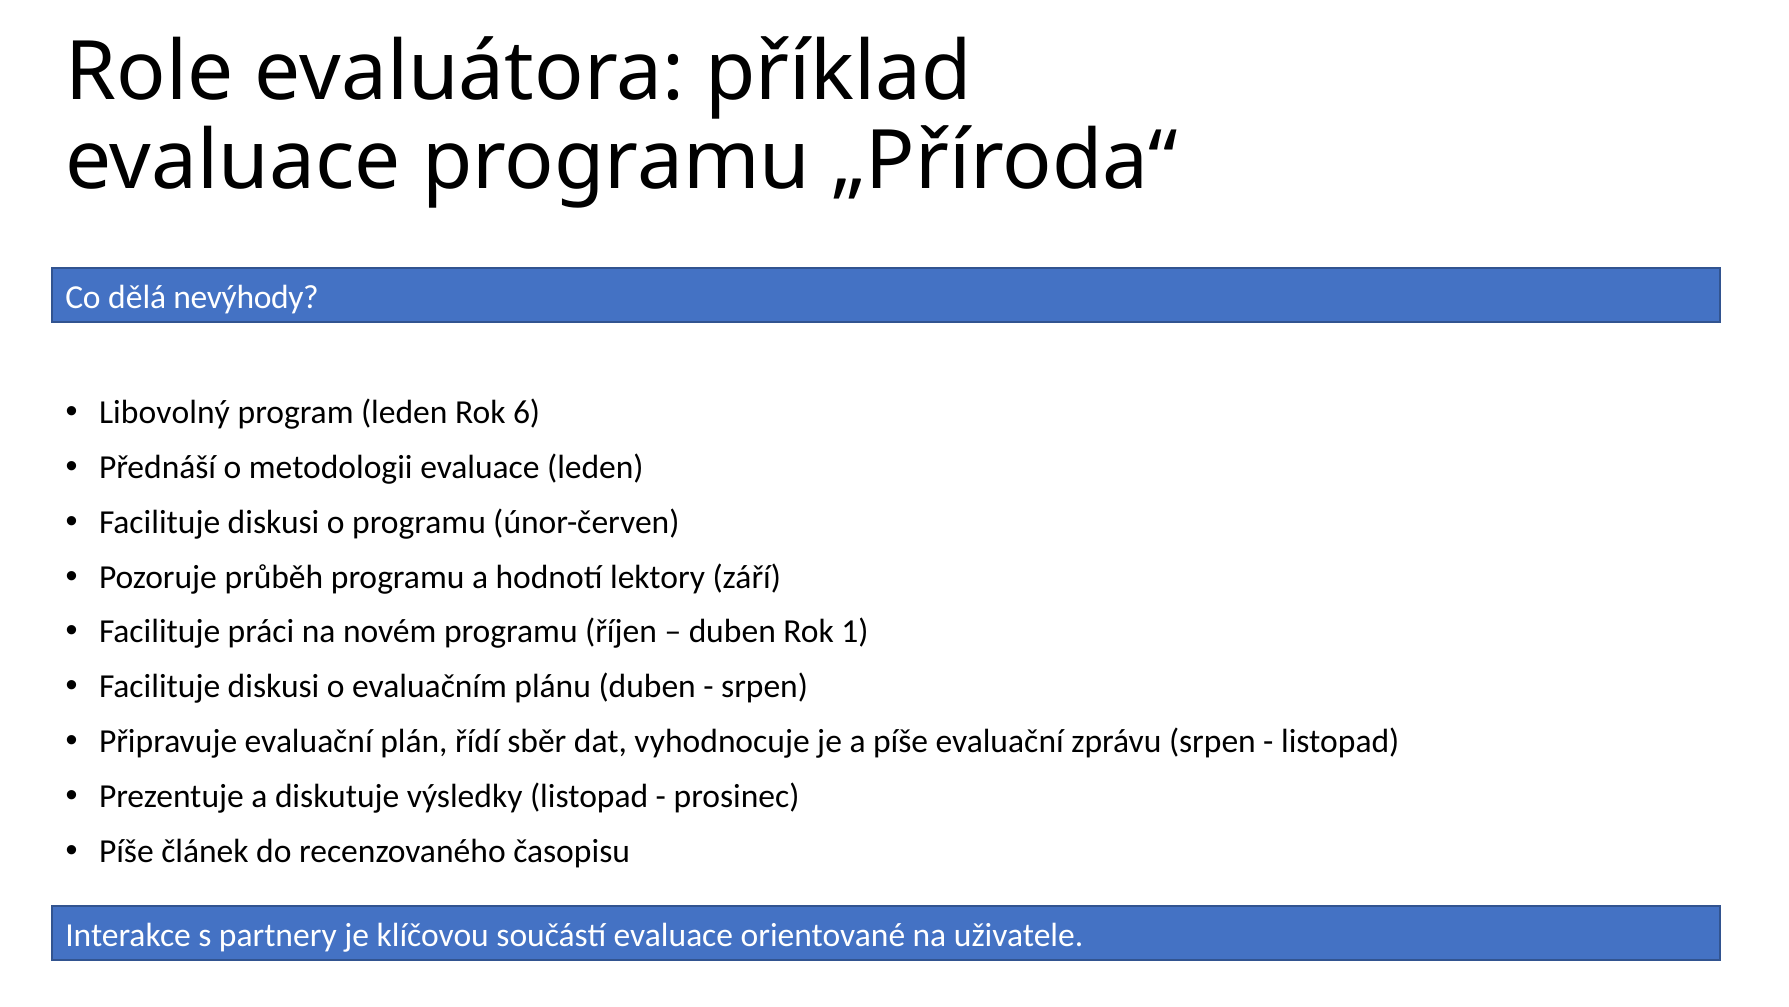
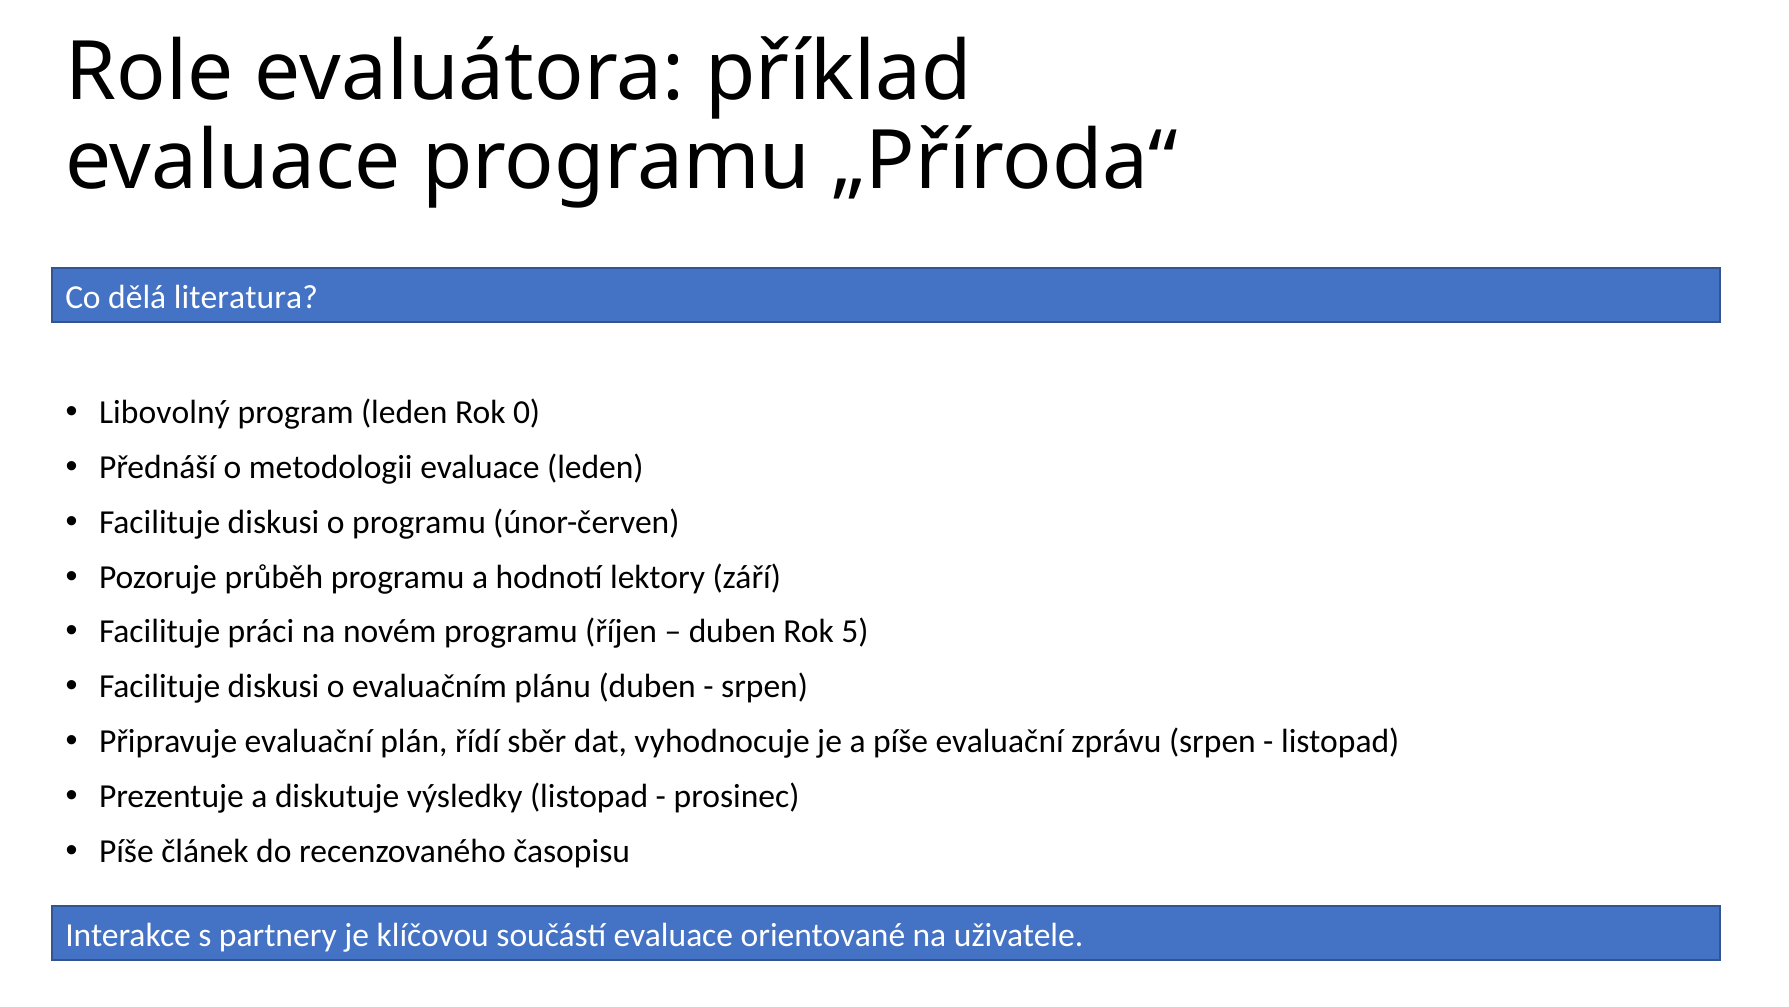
nevýhody: nevýhody -> literatura (246, 297)
6: 6 -> 0 (527, 412)
1: 1 -> 5 (855, 631)
